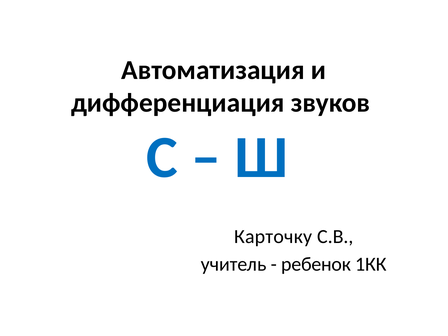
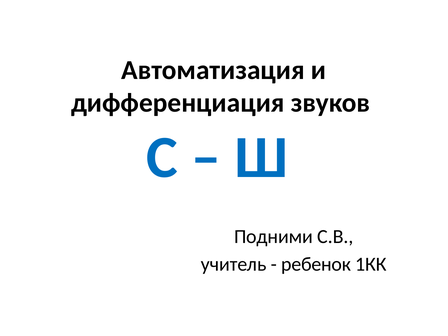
Карточку: Карточку -> Подними (273, 236)
